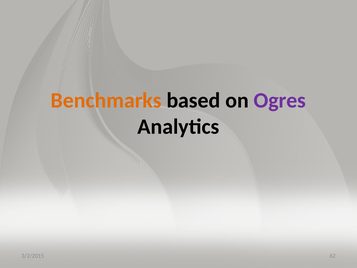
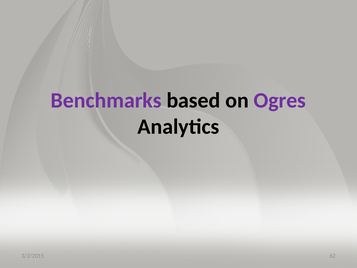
Benchmarks colour: orange -> purple (106, 100)
